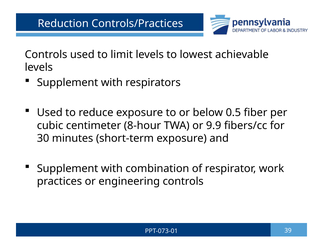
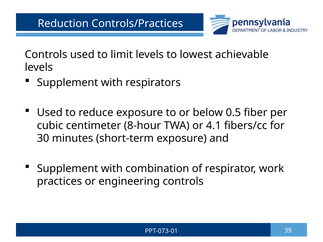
9.9: 9.9 -> 4.1 (214, 126)
